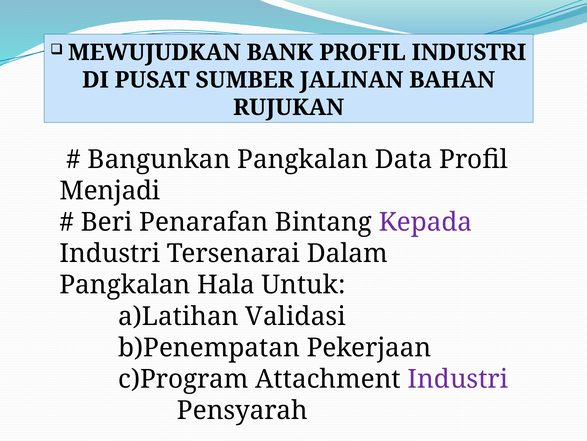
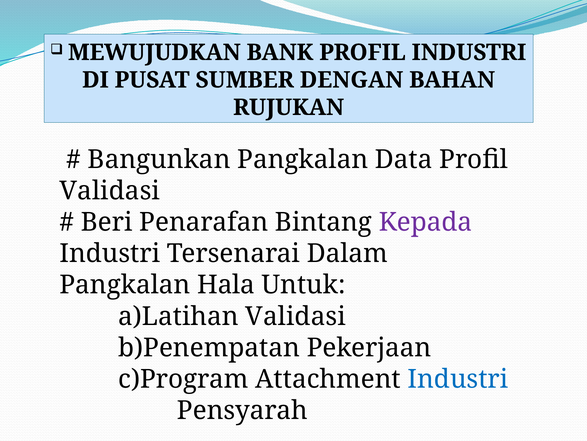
JALINAN: JALINAN -> DENGAN (352, 80)
Menjadi: Menjadi -> Validasi (110, 191)
Industri colour: purple -> blue (458, 378)
